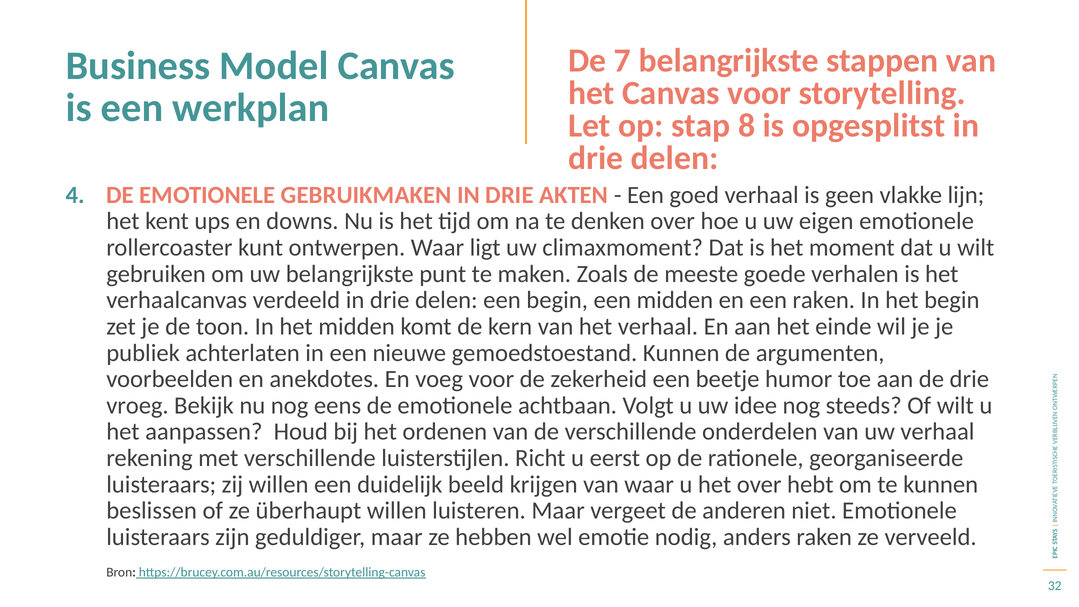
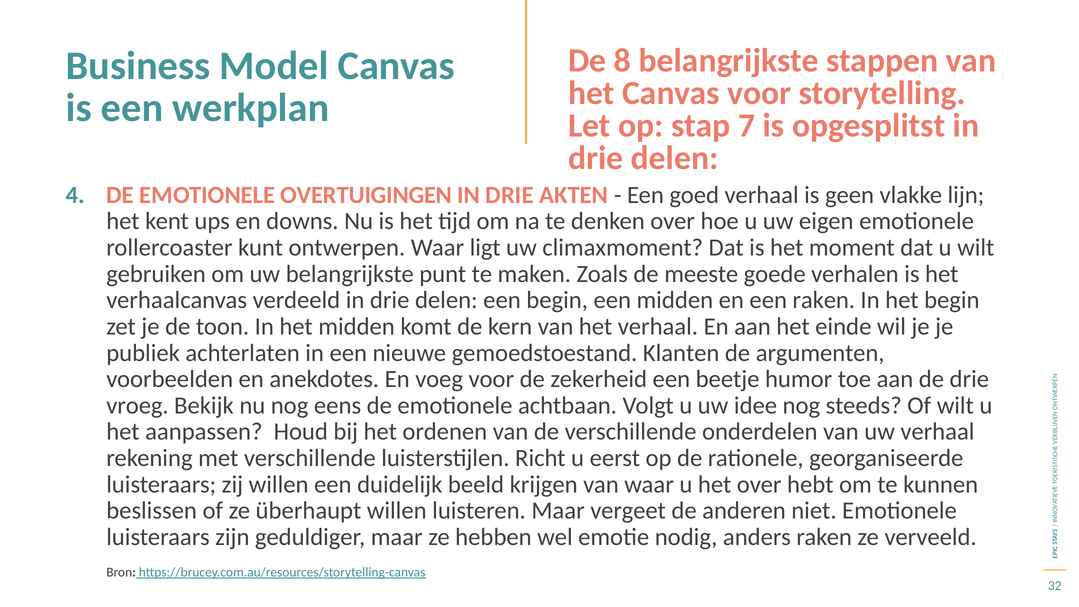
7: 7 -> 8 (622, 60)
8: 8 -> 7 (747, 126)
GEBRUIKMAKEN: GEBRUIKMAKEN -> OVERTUIGINGEN (366, 195)
gemoedstoestand Kunnen: Kunnen -> Klanten (681, 353)
